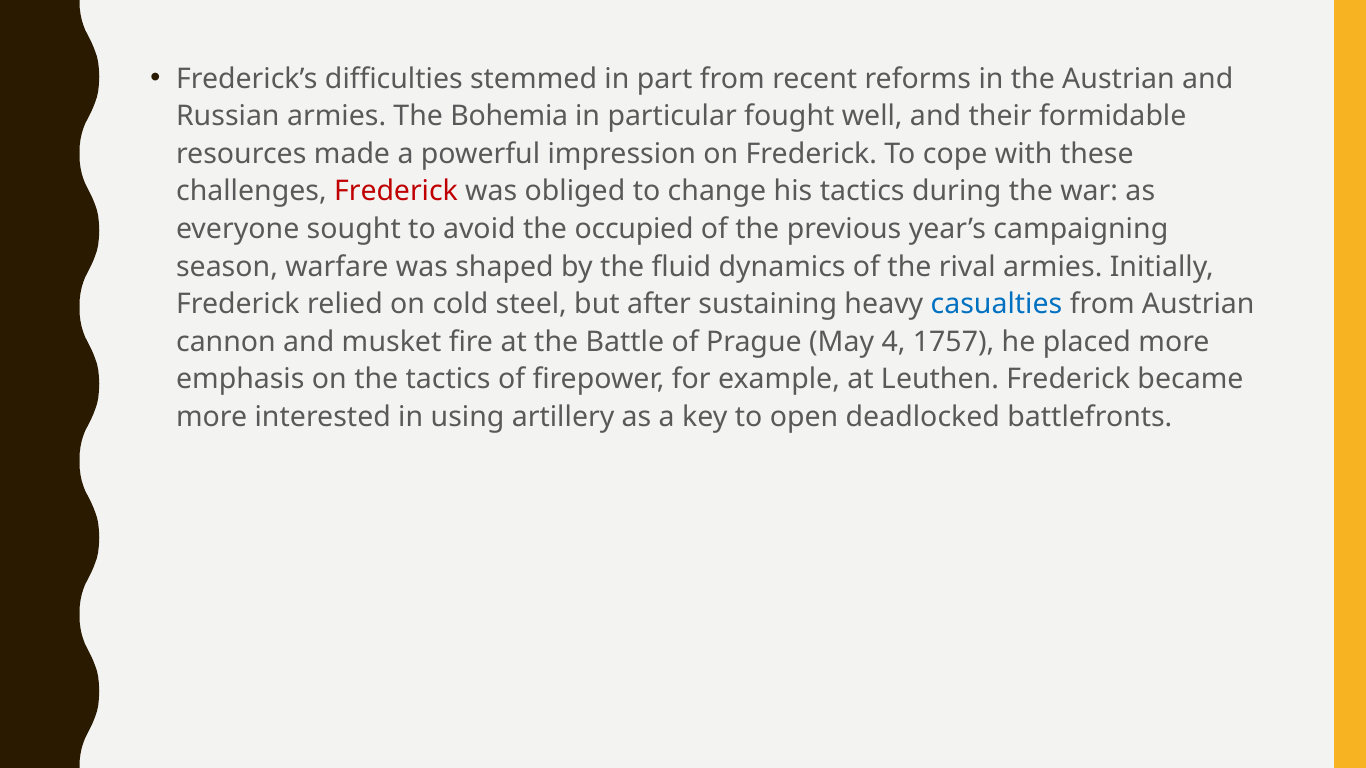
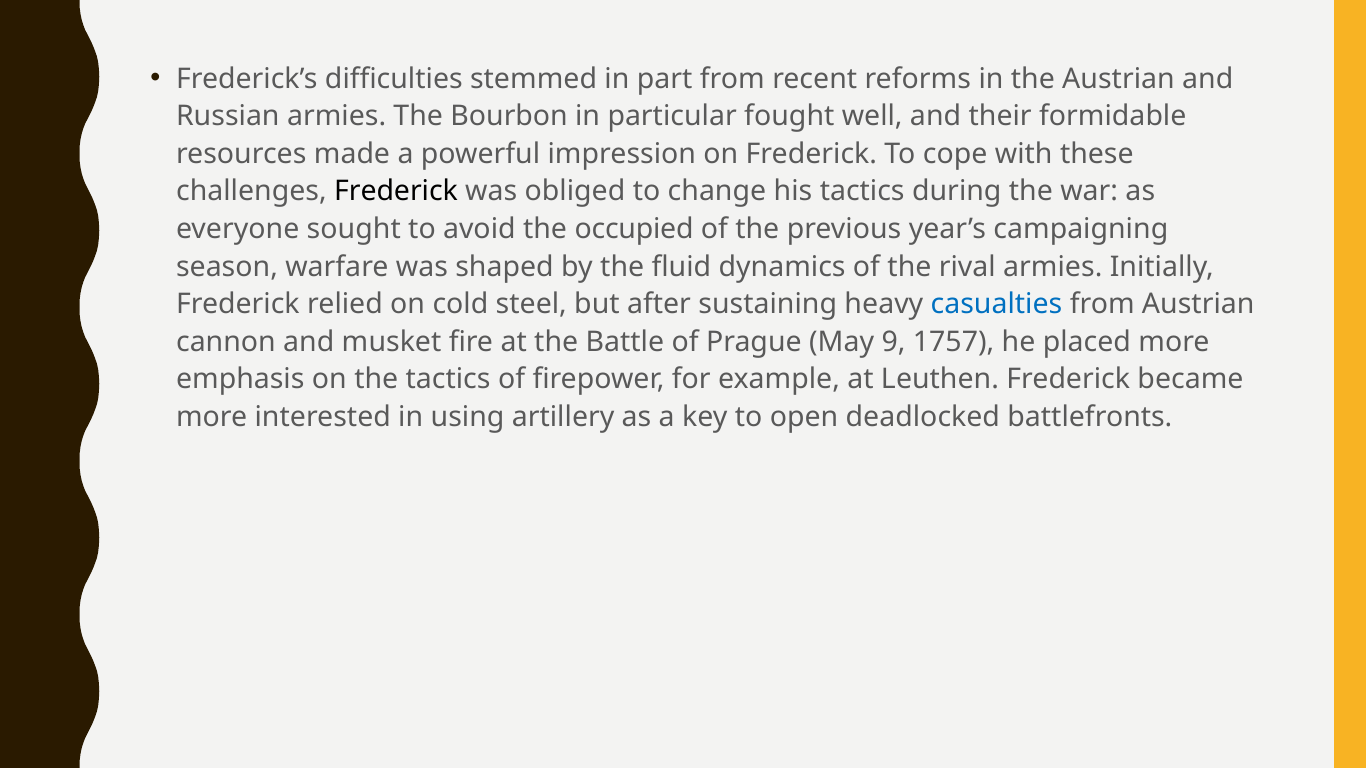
Bohemia: Bohemia -> Bourbon (509, 116)
Frederick colour: red -> black (396, 192)
4: 4 -> 9 (894, 342)
